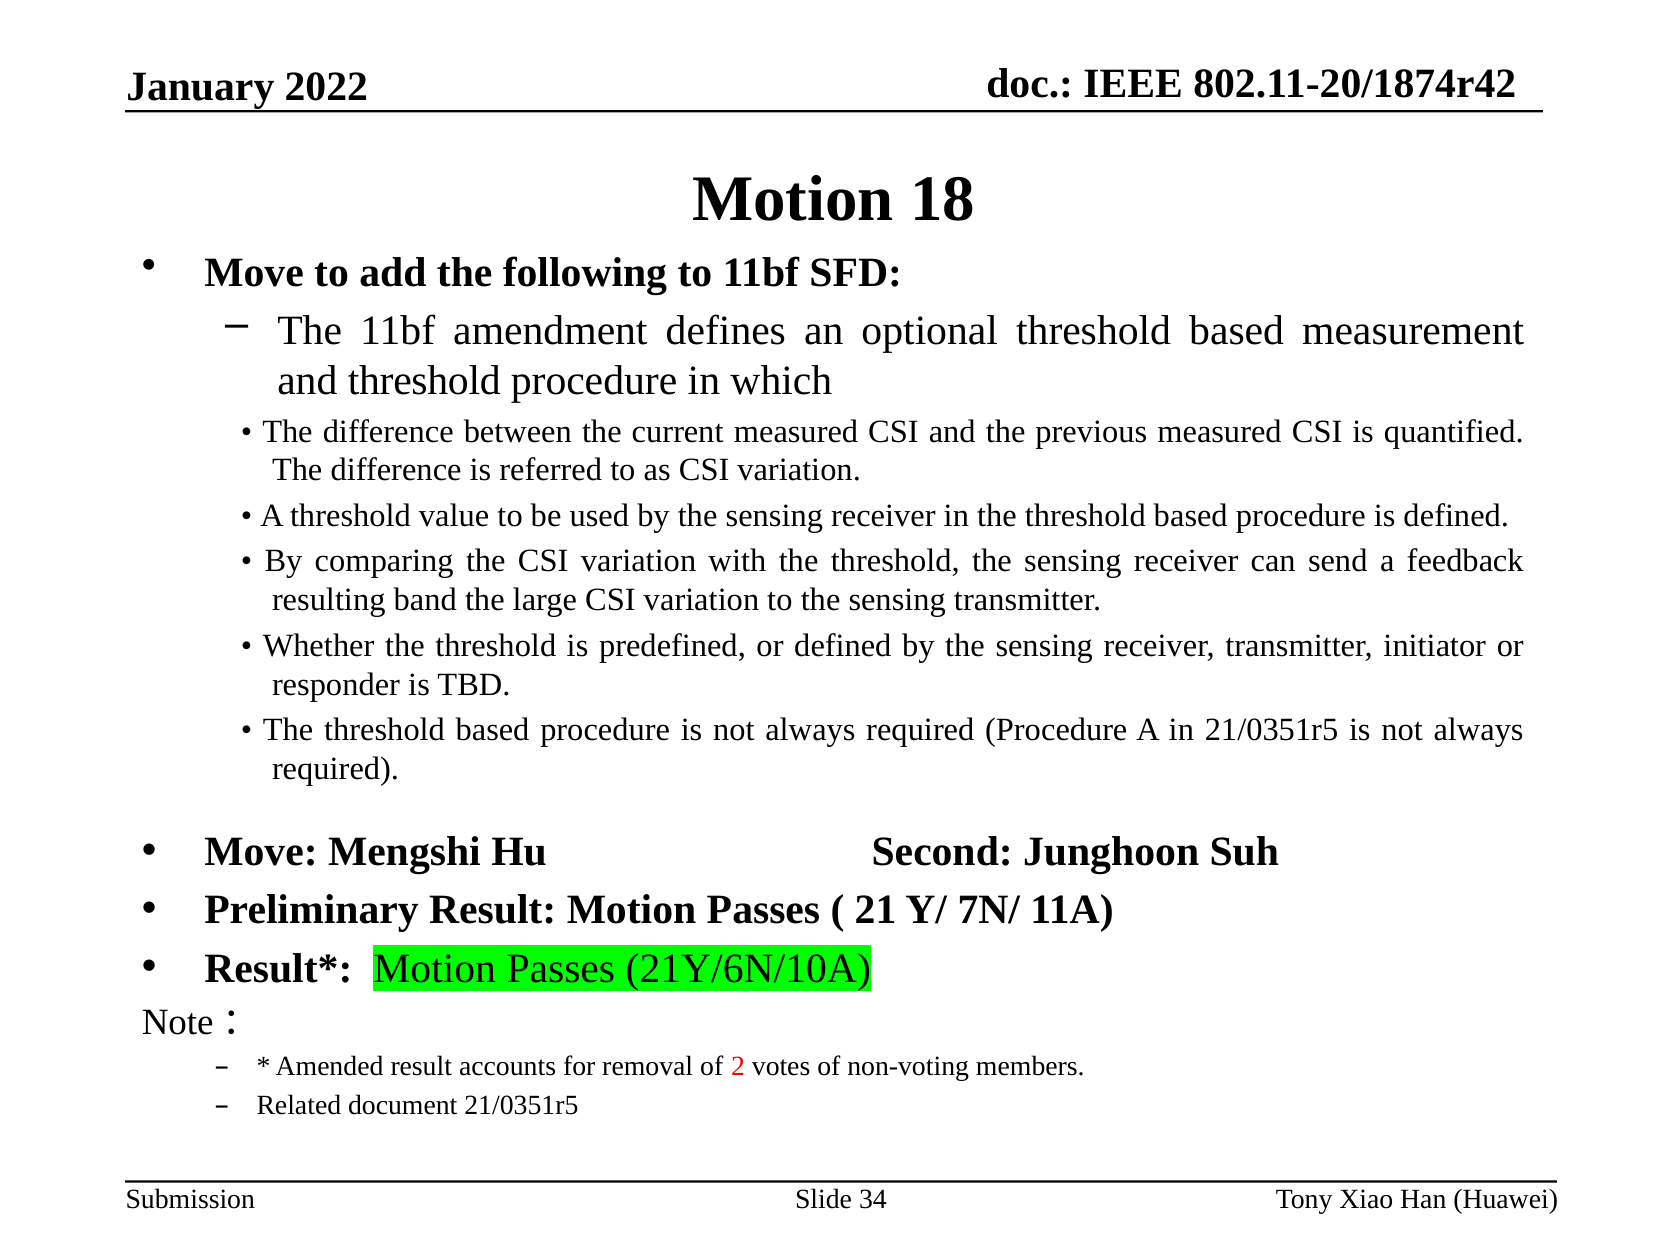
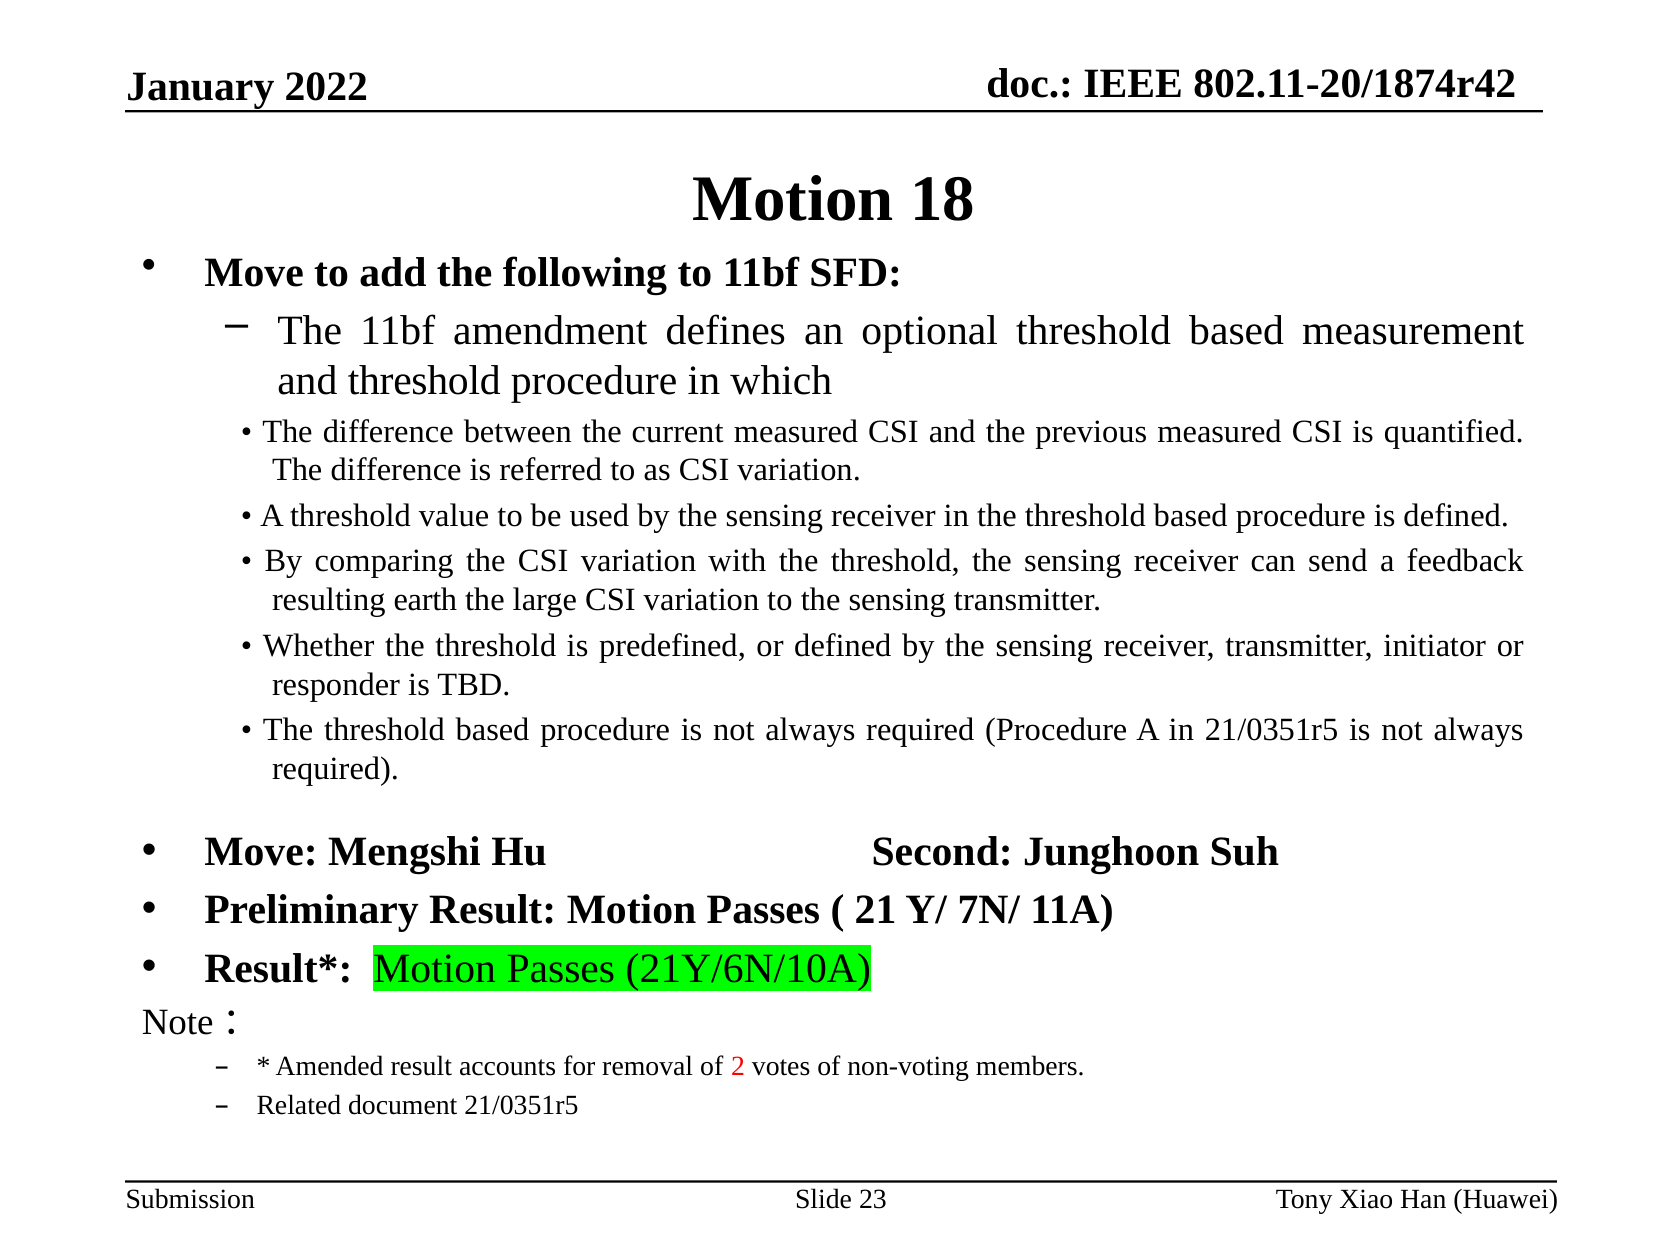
band: band -> earth (425, 600)
34: 34 -> 23 (873, 1200)
